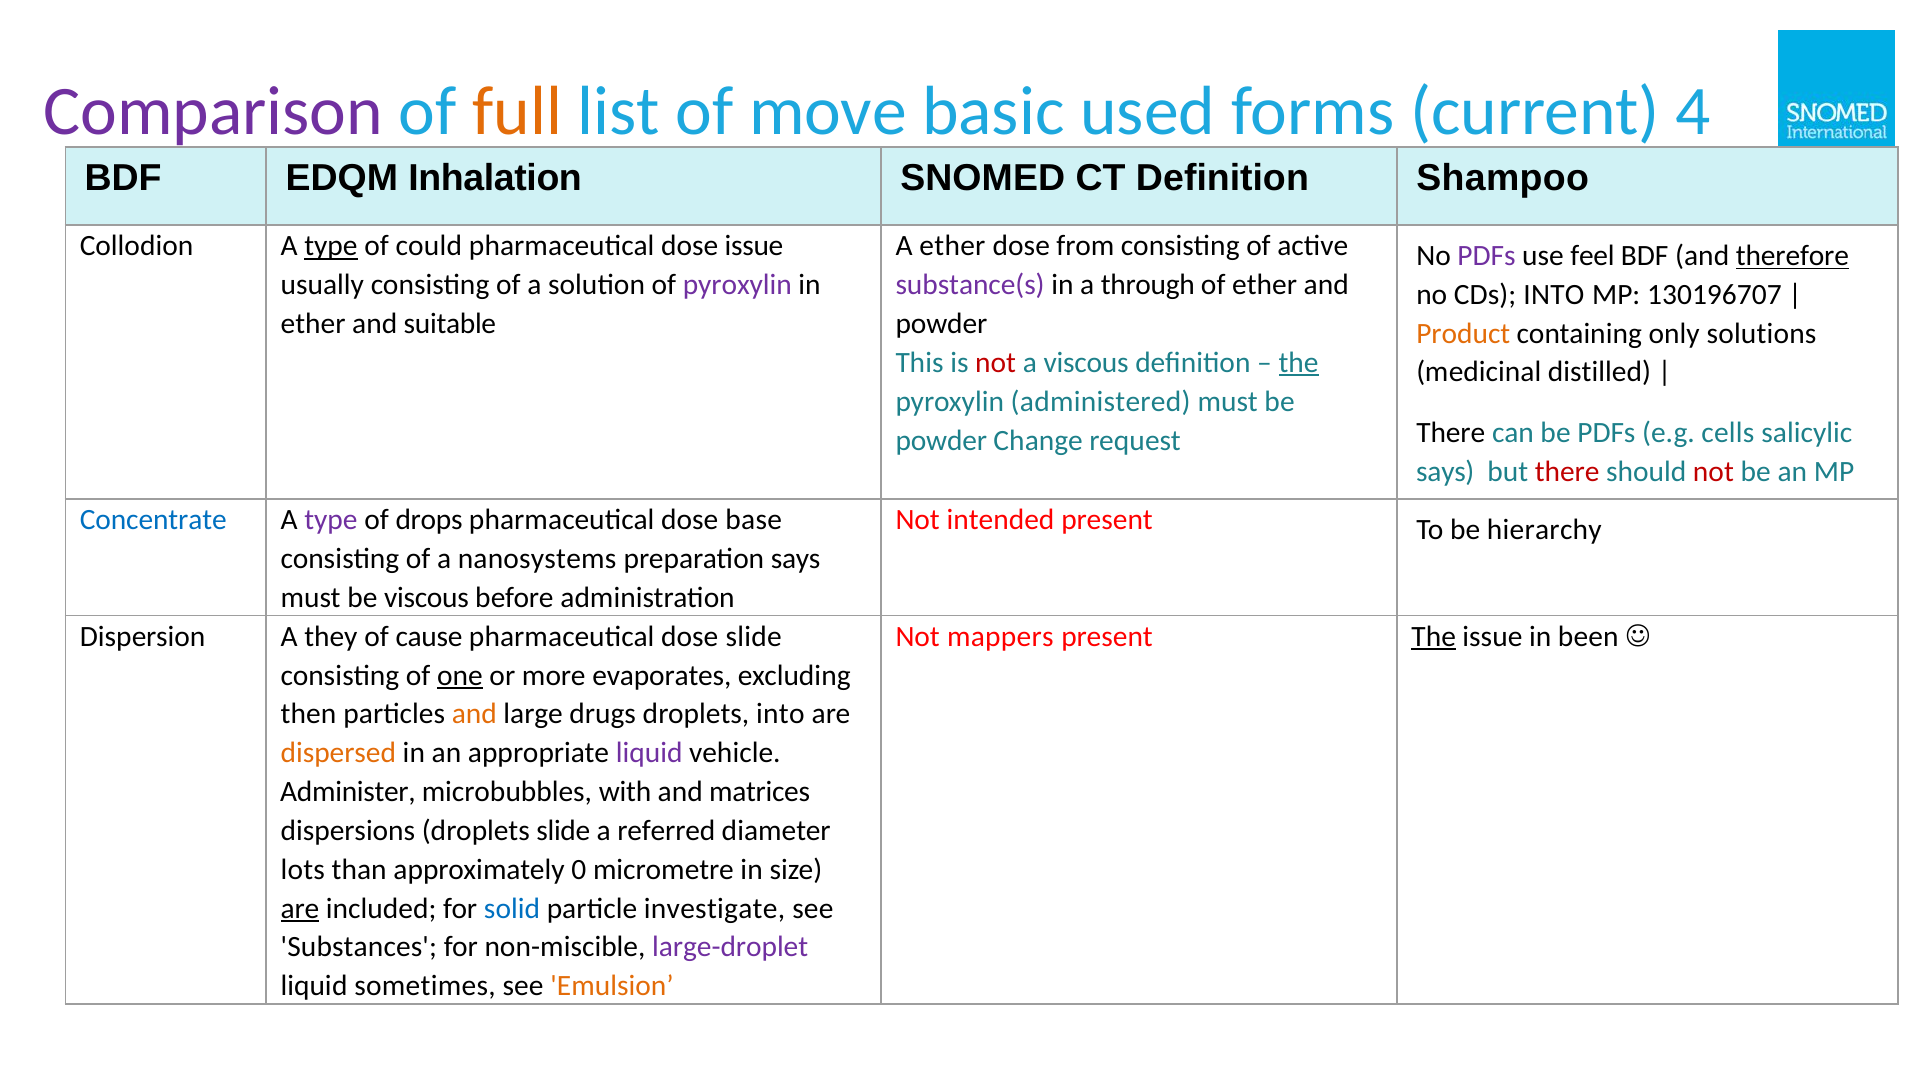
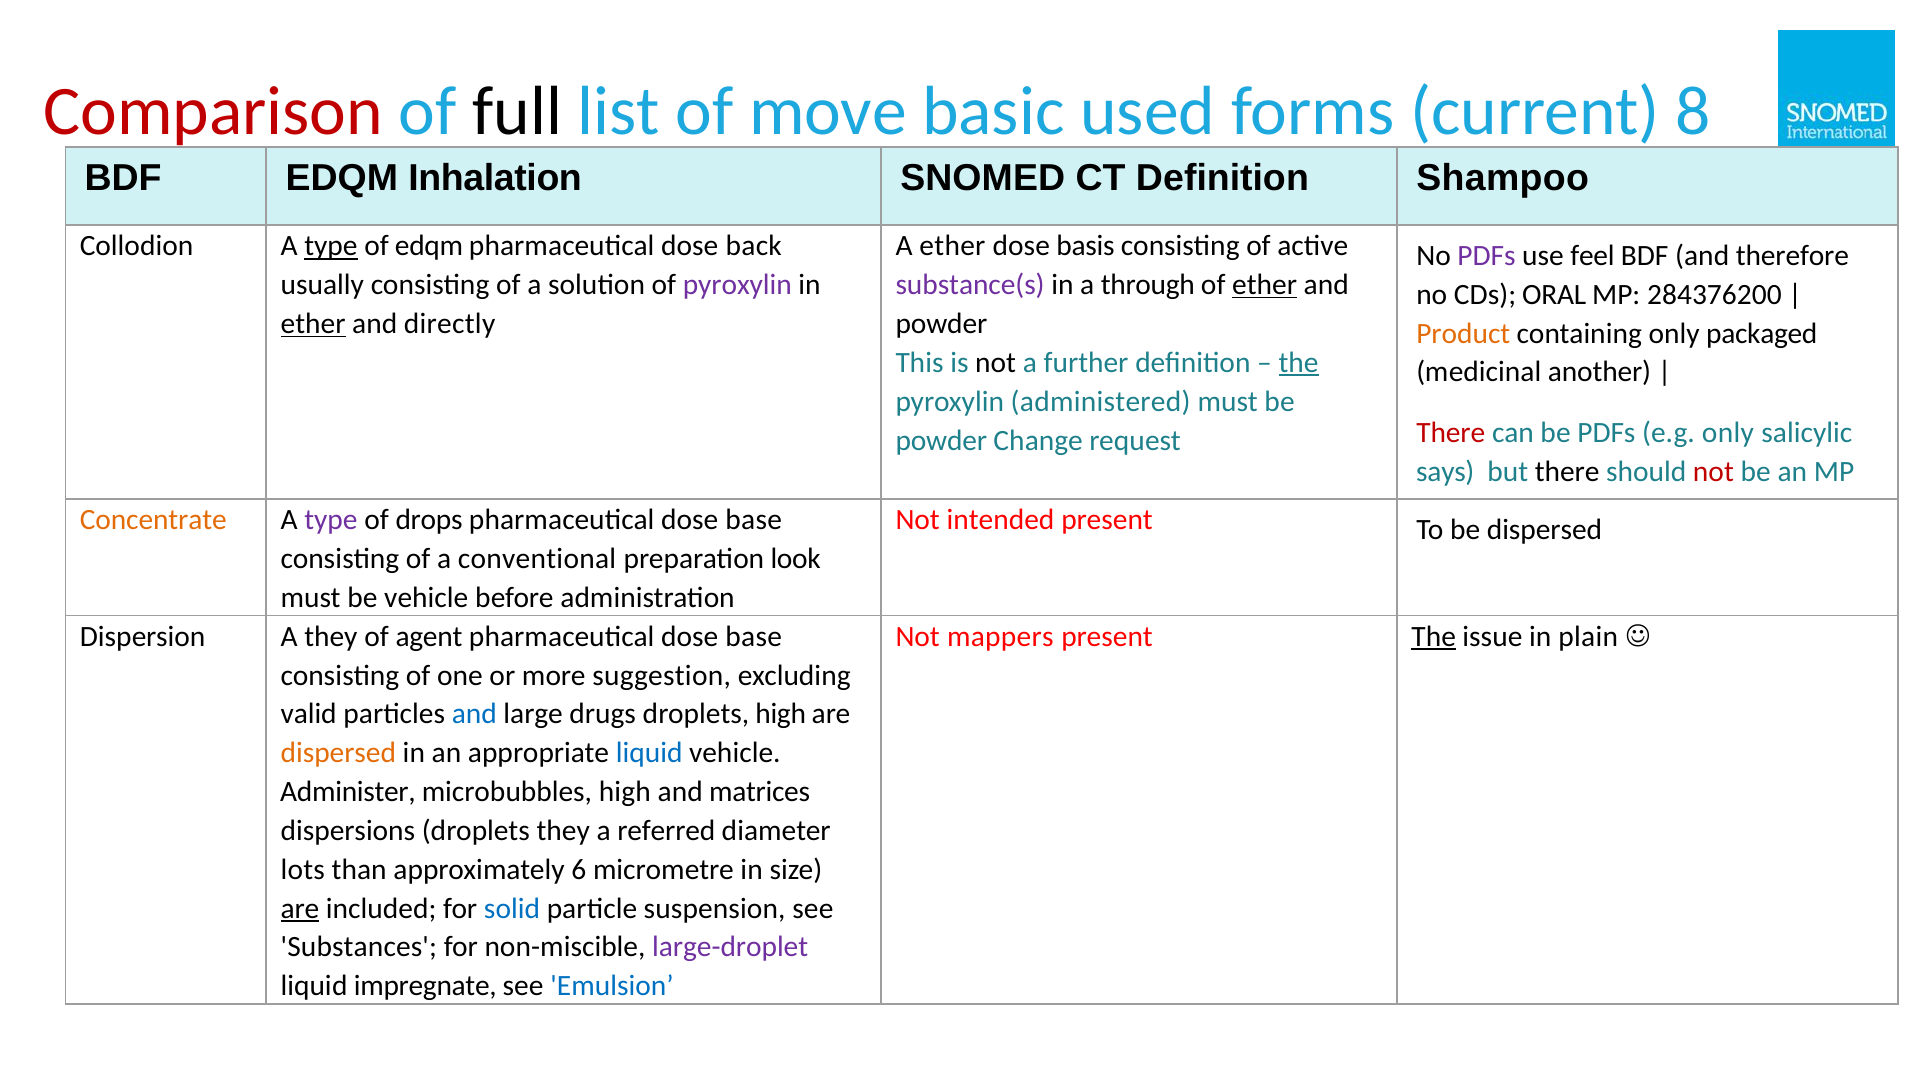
Comparison colour: purple -> red (213, 112)
full colour: orange -> black (517, 112)
4: 4 -> 8 (1693, 112)
of could: could -> edqm (429, 246)
dose issue: issue -> back (754, 246)
from: from -> basis (1085, 246)
therefore underline: present -> none (1792, 256)
ether underline: none -> present (1265, 285)
CDs INTO: INTO -> ORAL (1554, 295)
130196707: 130196707 -> 284376200 (1714, 295)
ether underline: none -> present (313, 324)
suitable: suitable -> directly (450, 324)
solutions: solutions -> packaged (1762, 333)
not colour: red -> black (995, 363)
a viscous: viscous -> further (1086, 363)
distilled: distilled -> another (1600, 372)
There colour: black -> red (1451, 433)
e.g cells: cells -> only (1728, 433)
there colour: red -> black (1567, 471)
Concentrate colour: blue -> orange (153, 520)
be hierarchy: hierarchy -> dispersed (1544, 530)
nanosystems: nanosystems -> conventional (537, 559)
preparation says: says -> look (796, 559)
be viscous: viscous -> vehicle (426, 598)
cause: cause -> agent (429, 637)
slide: slide -> base (754, 637)
been: been -> plain (1588, 637)
one underline: present -> none (460, 675)
evaporates: evaporates -> suggestion (662, 675)
then: then -> valid (309, 714)
and colour: orange -> blue (474, 714)
droplets into: into -> high (781, 714)
liquid colour: purple -> blue (649, 753)
microbubbles with: with -> high (625, 792)
droplets slide: slide -> they (563, 831)
0: 0 -> 6 (579, 870)
investigate: investigate -> suspension (715, 908)
sometimes: sometimes -> impregnate (425, 986)
Emulsion colour: orange -> blue (612, 986)
